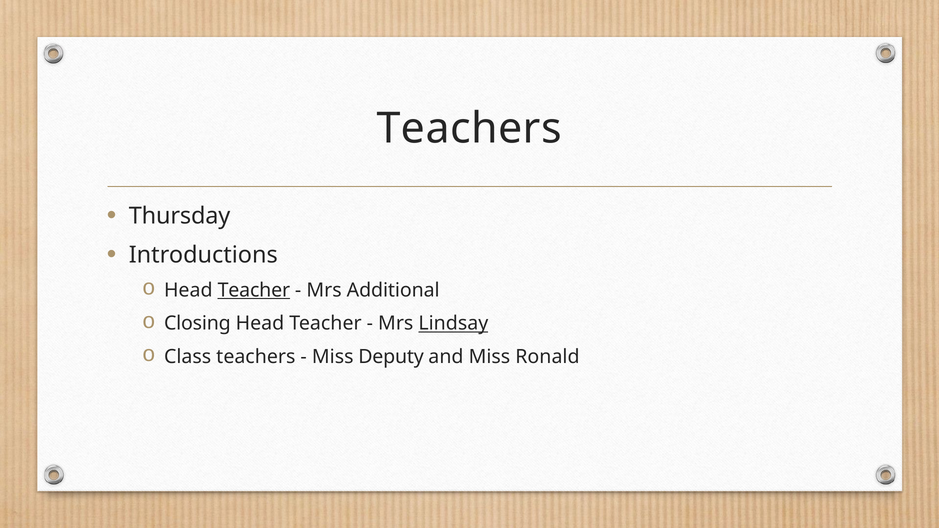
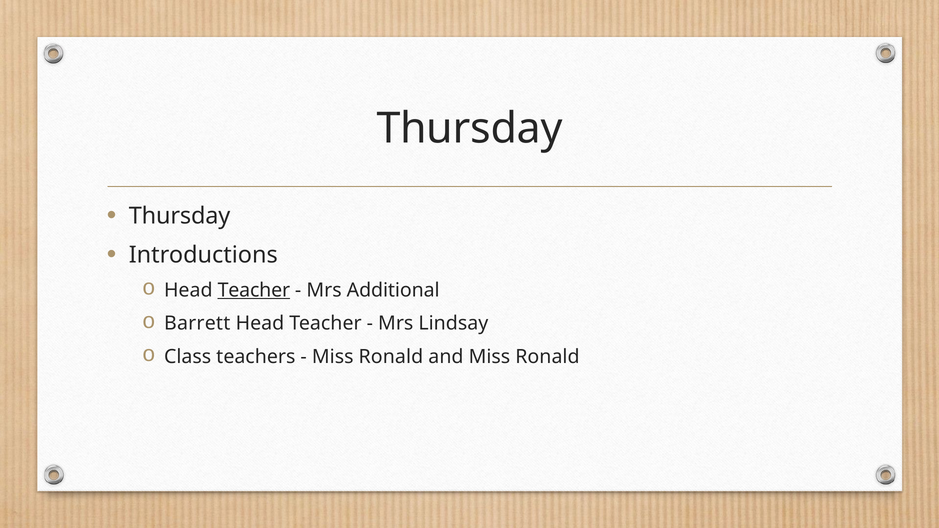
Teachers: Teachers -> Thursday (470, 129)
Closing: Closing -> Barrett (197, 324)
Lindsay underline: present -> none (453, 324)
Deputy: Deputy -> Ronald (391, 357)
